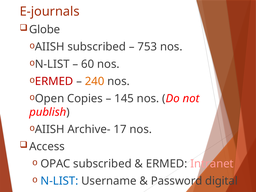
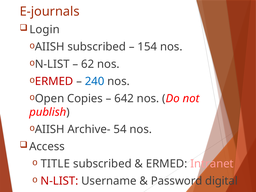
Globe: Globe -> Login (45, 30)
753: 753 -> 154 (147, 47)
60: 60 -> 62 (88, 64)
240 colour: orange -> blue (95, 81)
145: 145 -> 642 (124, 98)
17: 17 -> 54 (120, 129)
OPAC: OPAC -> TITLE (55, 164)
N-LIST colour: blue -> red (59, 181)
